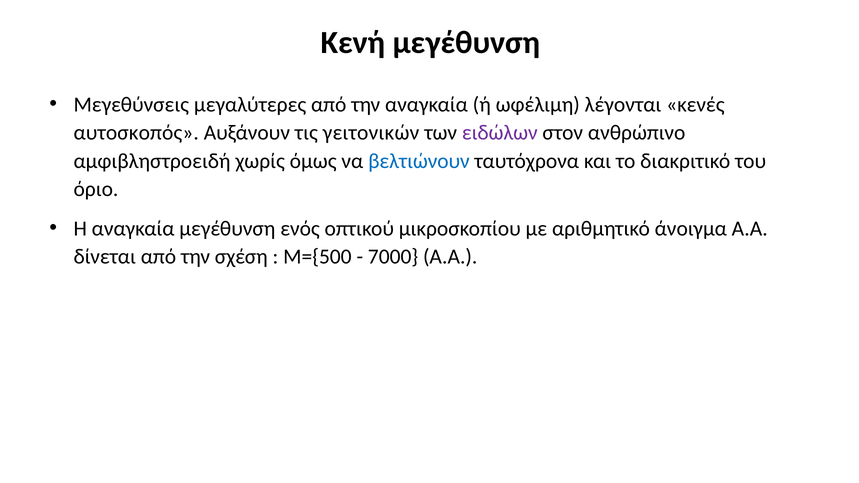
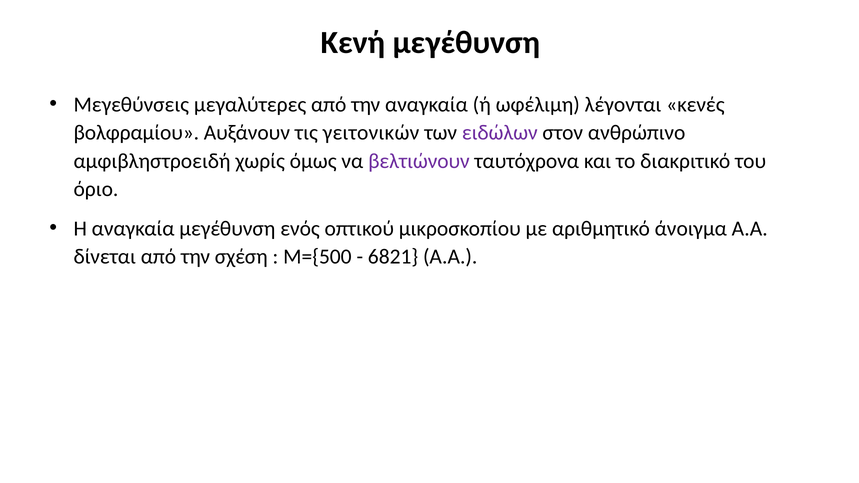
αυτοσκοπός: αυτοσκοπός -> βολφραμίου (136, 133)
βελτιώνουν colour: blue -> purple (419, 161)
7000: 7000 -> 6821 (393, 257)
